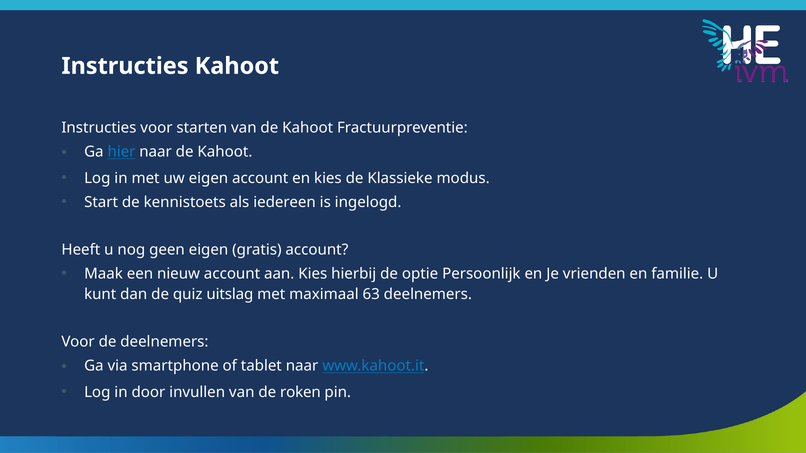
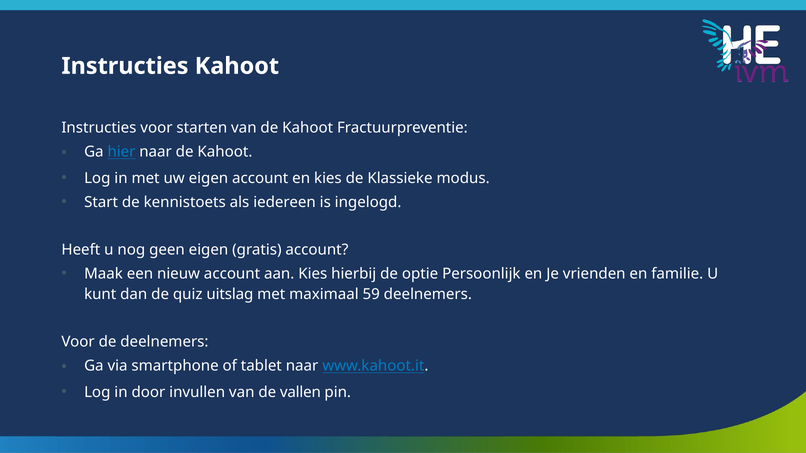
63: 63 -> 59 (371, 294)
roken: roken -> vallen (300, 392)
